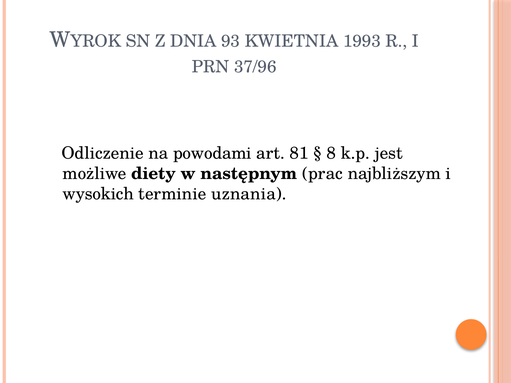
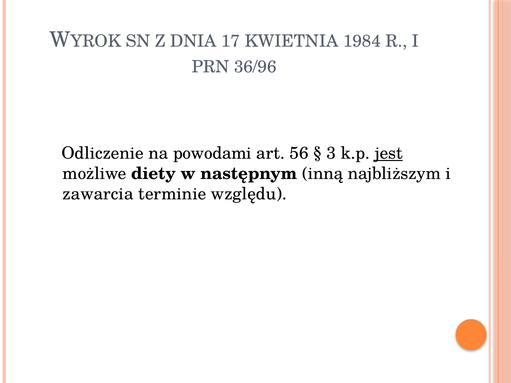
93: 93 -> 17 (231, 41)
1993: 1993 -> 1984 (362, 41)
37/96: 37/96 -> 36/96 (255, 67)
81: 81 -> 56 (299, 153)
8: 8 -> 3 (331, 153)
jest underline: none -> present (389, 153)
prac: prac -> inną (323, 174)
wysokich: wysokich -> zawarcia (98, 194)
uznania: uznania -> względu (249, 194)
